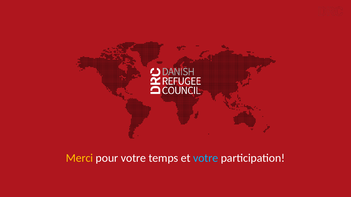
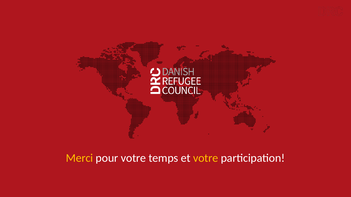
votre colour: light blue -> yellow (206, 158)
